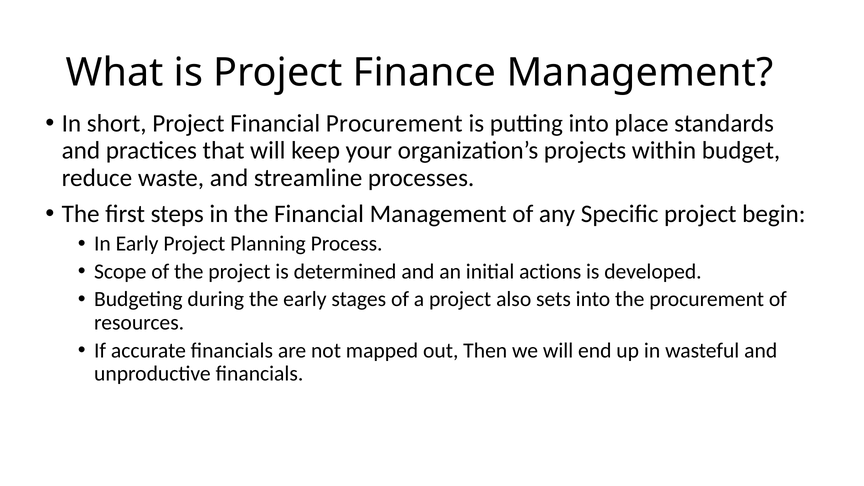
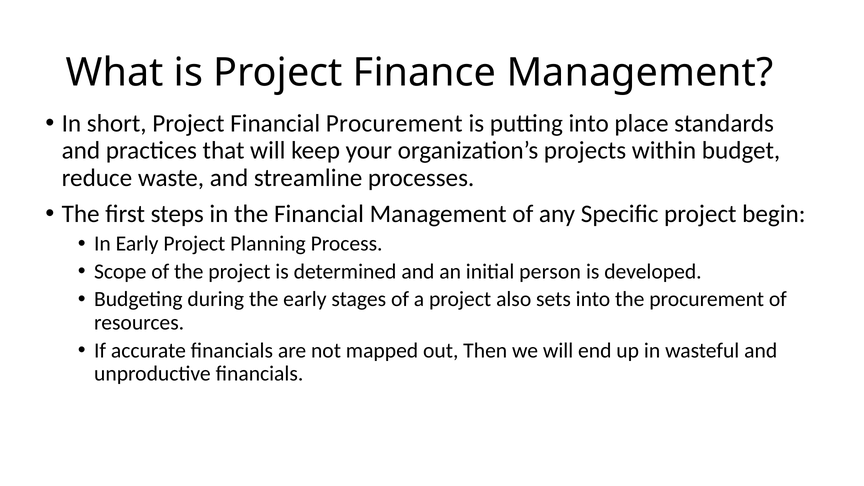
actions: actions -> person (550, 272)
